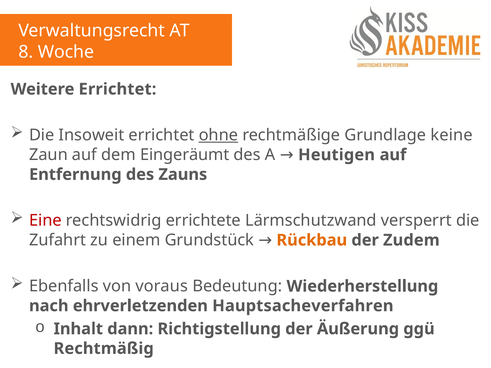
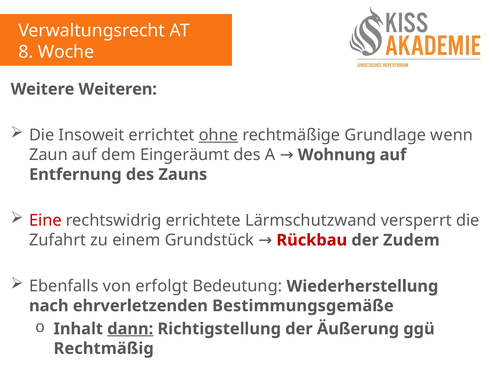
Weitere Errichtet: Errichtet -> Weiteren (118, 89)
keine: keine -> wenn (452, 135)
Heutigen: Heutigen -> Wohnung (337, 155)
Rückbau colour: orange -> red (312, 240)
voraus: voraus -> erfolgt (162, 286)
Hauptsacheverfahren: Hauptsacheverfahren -> Bestimmungsgemäße (303, 306)
dann underline: none -> present (130, 329)
